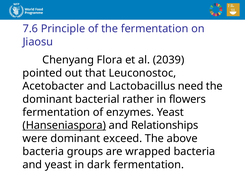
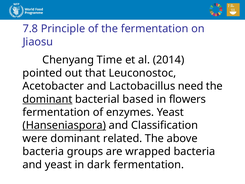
7.6: 7.6 -> 7.8 (30, 29)
Flora: Flora -> Time (110, 60)
2039: 2039 -> 2014 (169, 60)
dominant underline: none -> present (47, 99)
rather: rather -> based (138, 99)
Relationships: Relationships -> Classification (165, 125)
exceed: exceed -> related (123, 138)
